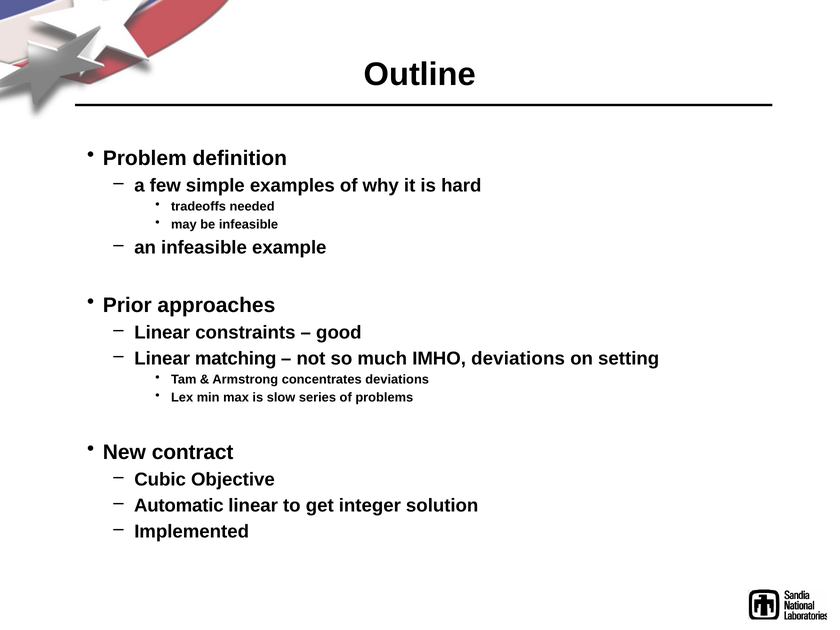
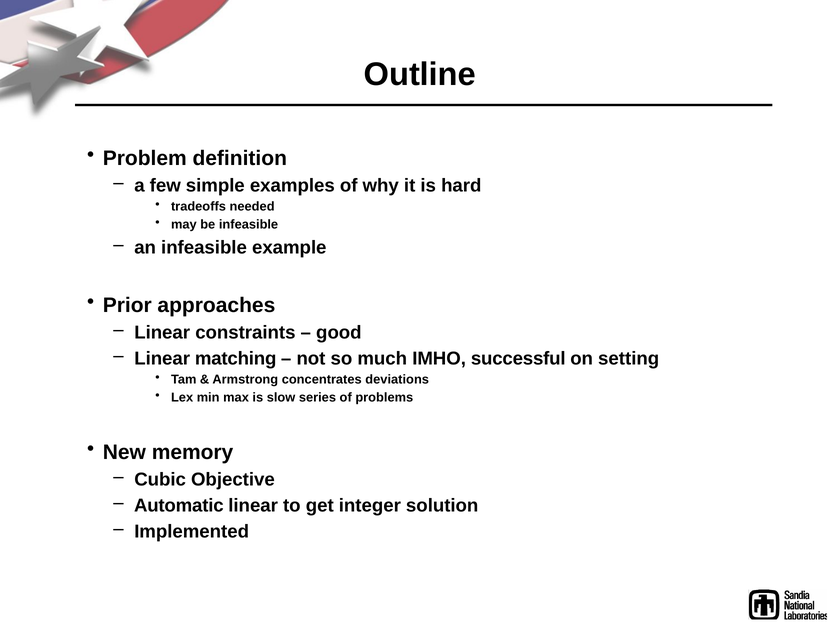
IMHO deviations: deviations -> successful (518, 359)
contract: contract -> memory (193, 452)
